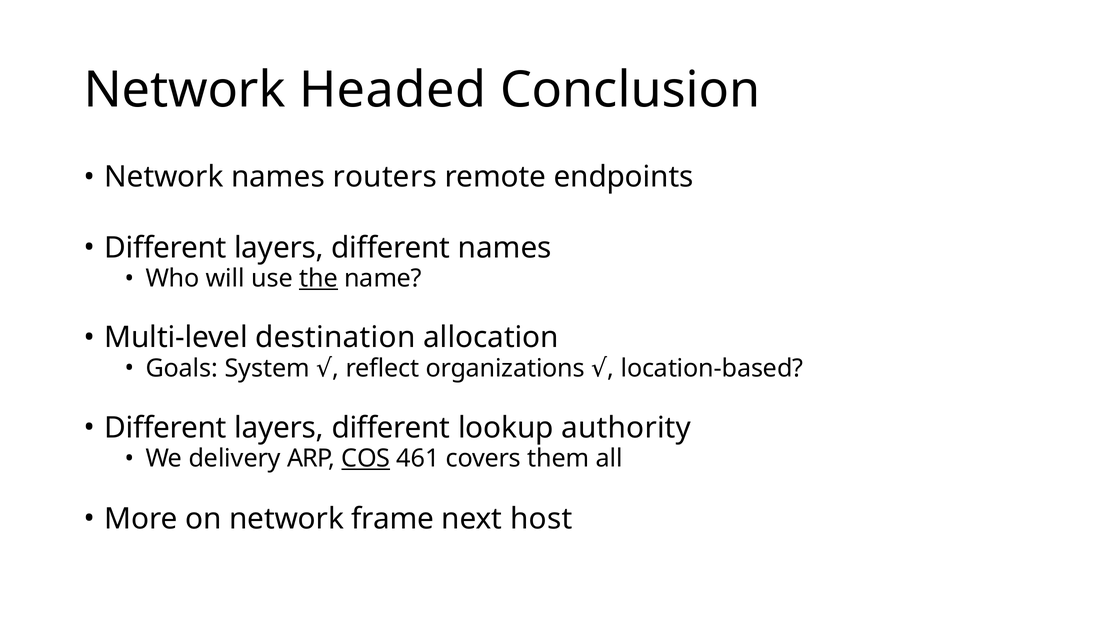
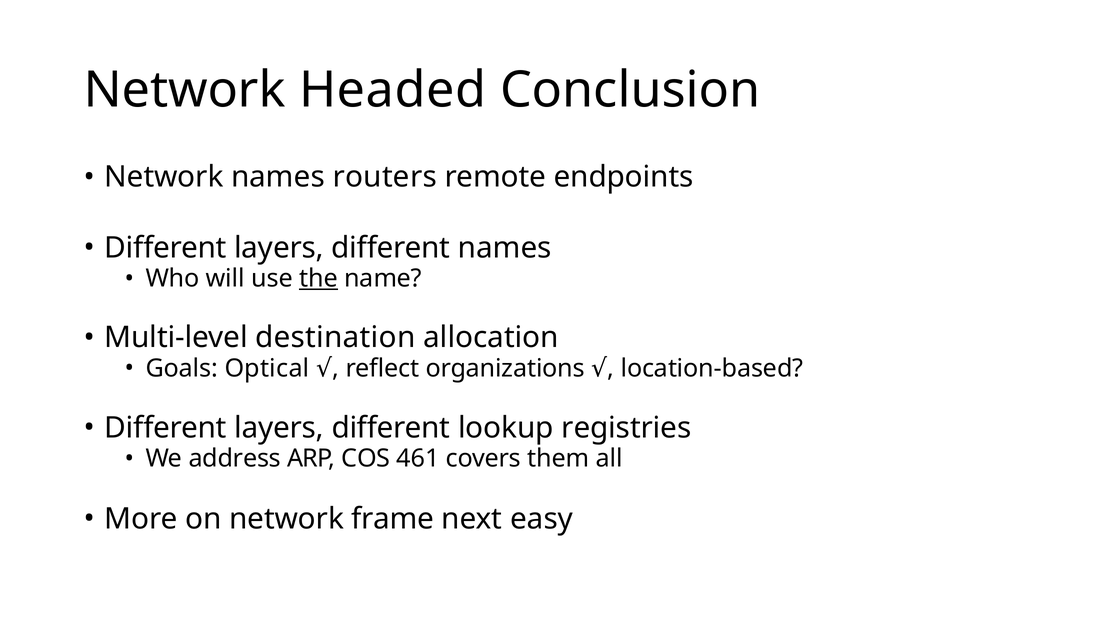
System: System -> Optical (267, 369)
authority: authority -> registries (626, 428)
delivery: delivery -> address (235, 459)
COS underline: present -> none (366, 459)
host: host -> easy (541, 519)
